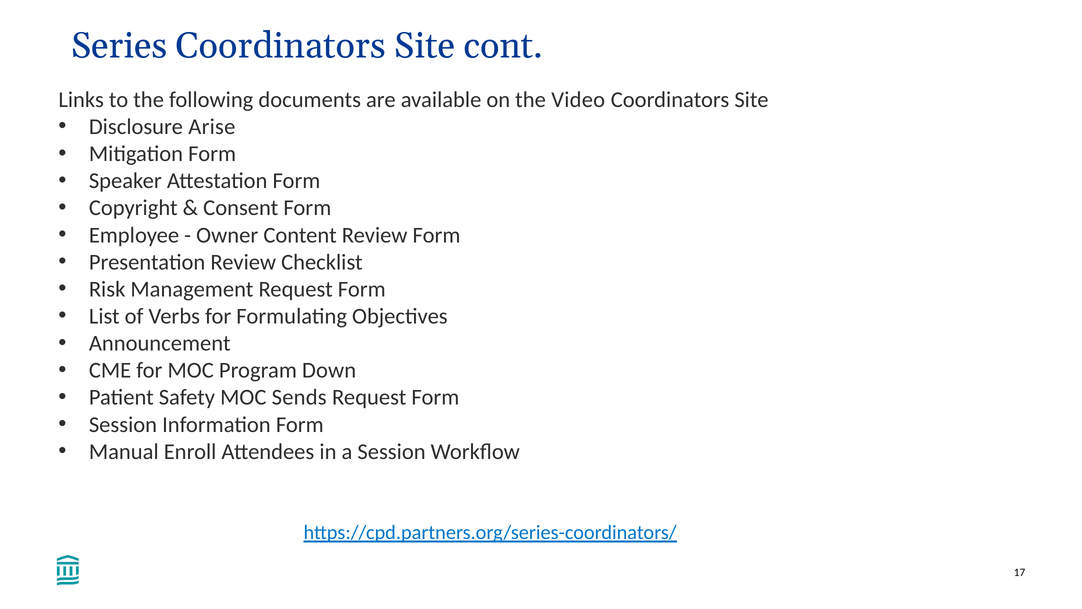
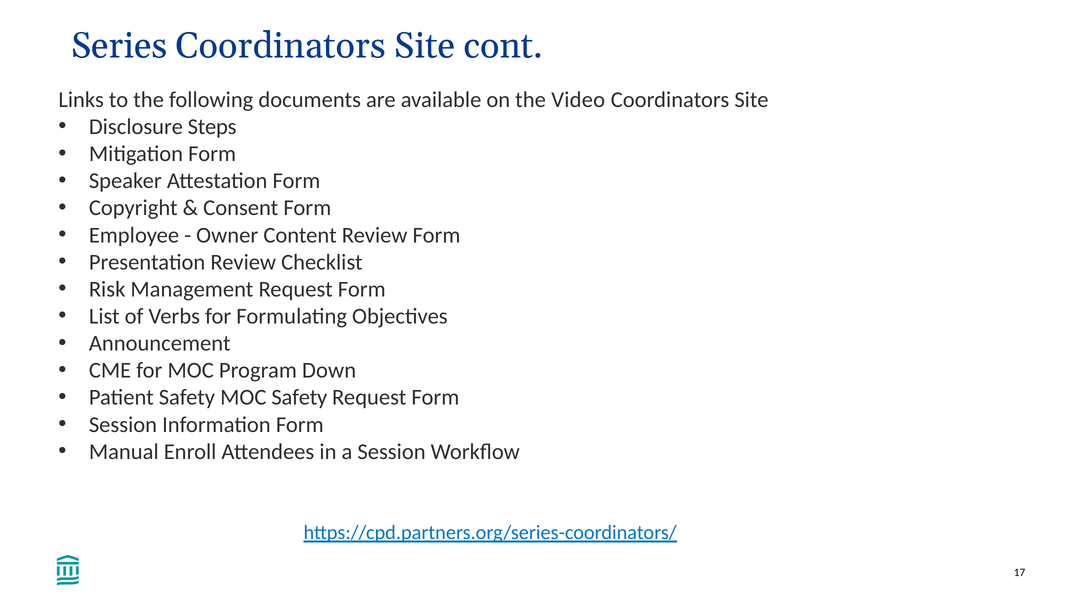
Arise: Arise -> Steps (212, 127)
MOC Sends: Sends -> Safety (299, 397)
